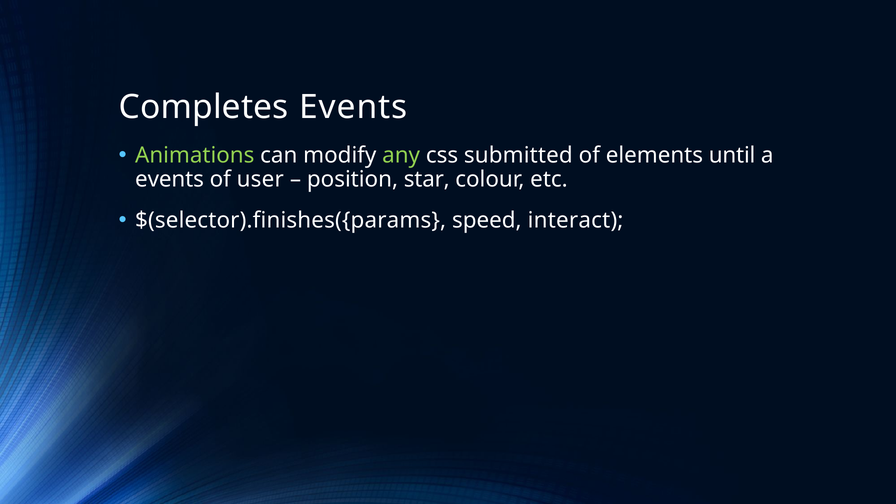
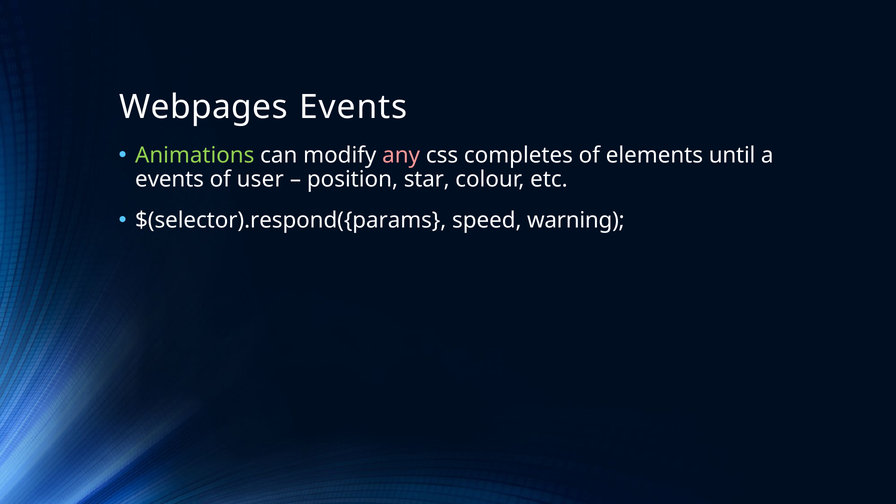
Completes: Completes -> Webpages (204, 107)
any colour: light green -> pink (401, 155)
submitted: submitted -> completes (518, 155)
$(selector).finishes({params: $(selector).finishes({params -> $(selector).respond({params (291, 221)
interact: interact -> warning (576, 221)
